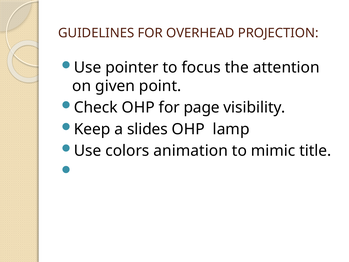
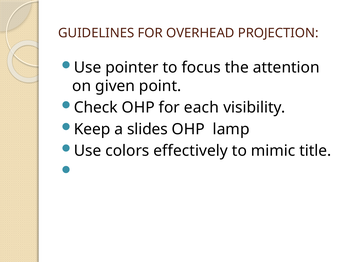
page: page -> each (201, 108)
animation: animation -> effectively (191, 151)
